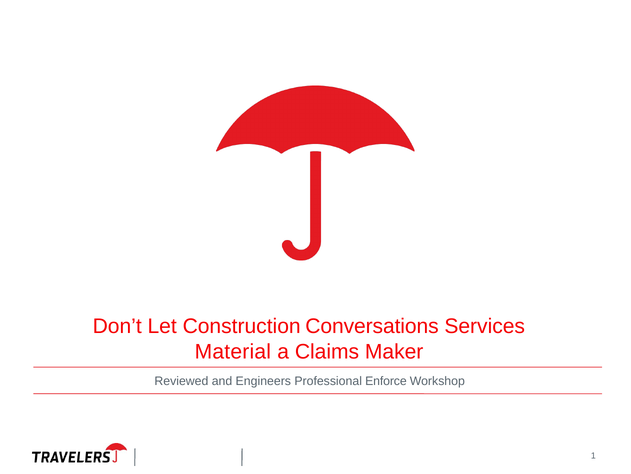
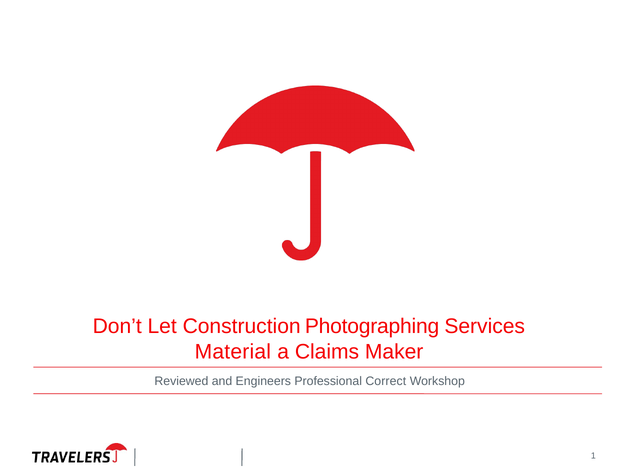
Conversations: Conversations -> Photographing (372, 326)
Enforce: Enforce -> Correct (386, 380)
